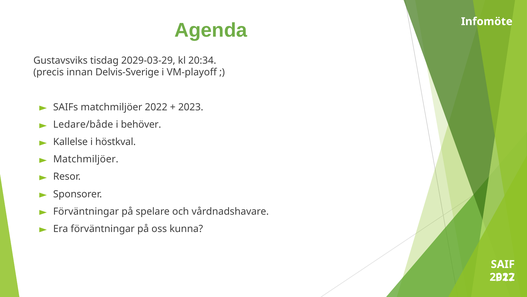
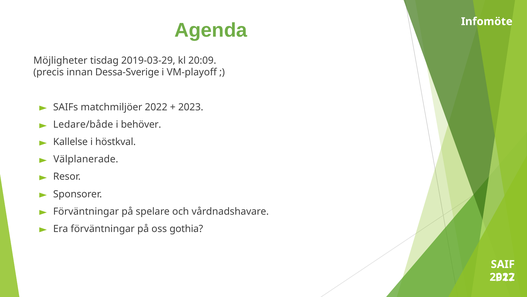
Gustavsviks: Gustavsviks -> Möjligheter (60, 60)
2029-03-29: 2029-03-29 -> 2019-03-29 (148, 60)
20:34: 20:34 -> 20:09 (202, 60)
Delvis-Sverige: Delvis-Sverige -> Dessa-Sverige (127, 72)
Matchmiljöer: Matchmiljöer -> Välplanerade (86, 159)
kunna: kunna -> gothia (186, 228)
